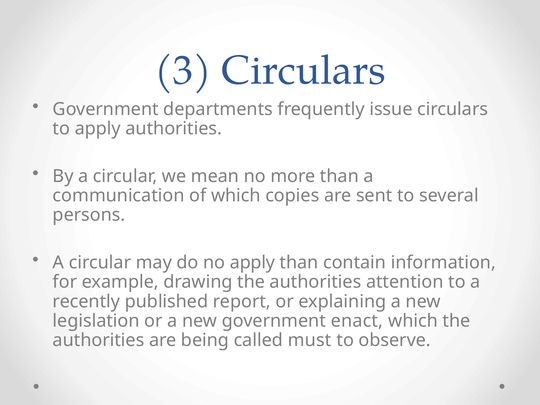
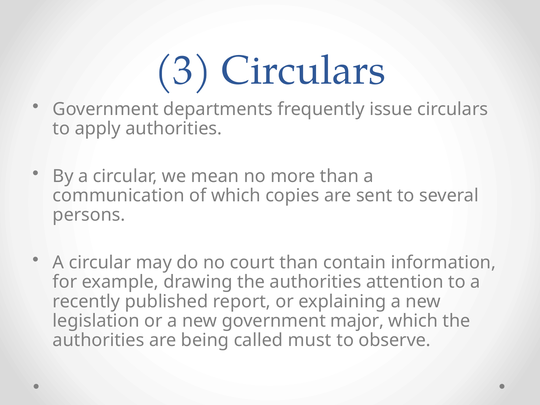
no apply: apply -> court (252, 263)
enact: enact -> major (357, 321)
